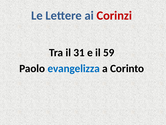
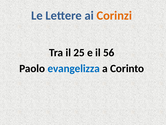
Corinzi colour: red -> orange (114, 15)
31: 31 -> 25 (79, 52)
59: 59 -> 56 (109, 52)
